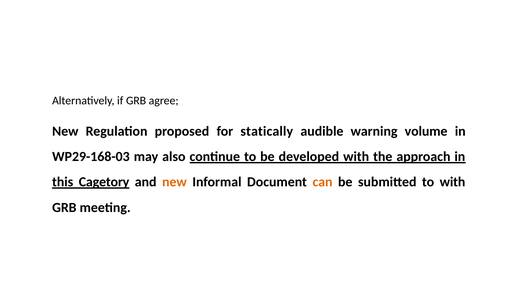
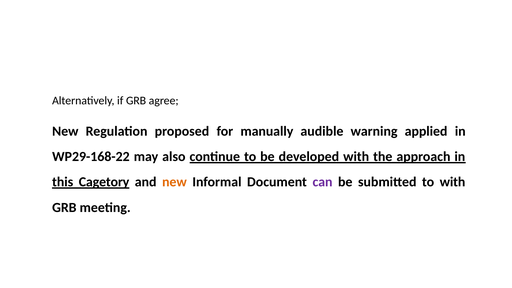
statically: statically -> manually (267, 131)
volume: volume -> applied (426, 131)
WP29-168-03: WP29-168-03 -> WP29-168-22 (91, 157)
can colour: orange -> purple (322, 182)
